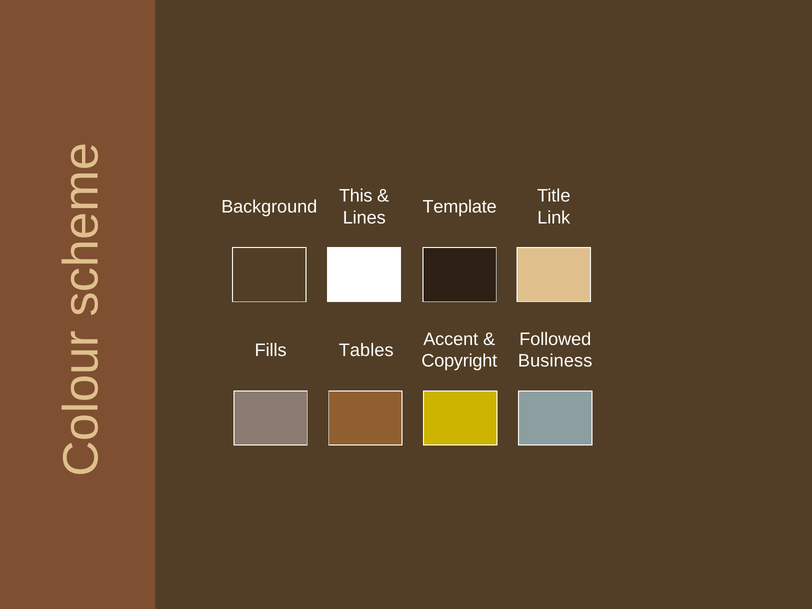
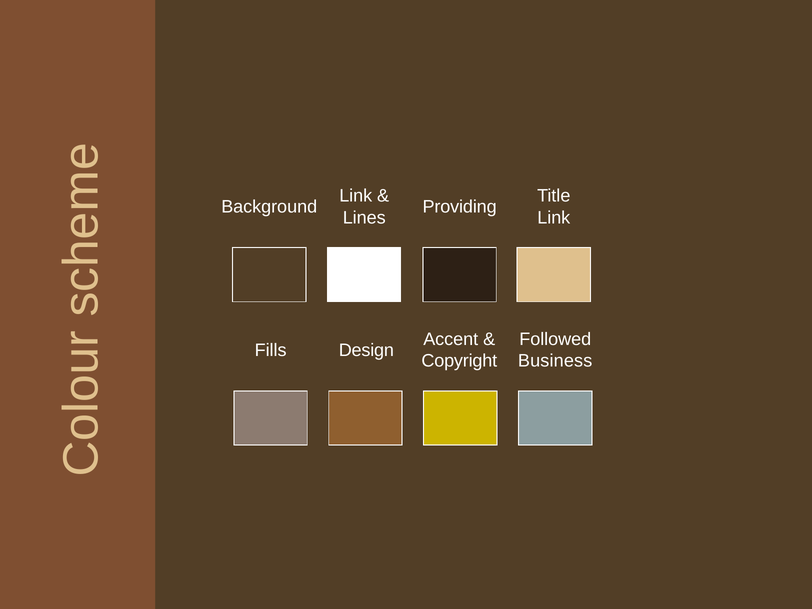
This: This -> Link (356, 196)
Template: Template -> Providing (460, 207)
Tables: Tables -> Design (366, 350)
